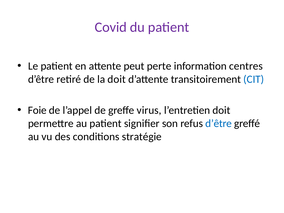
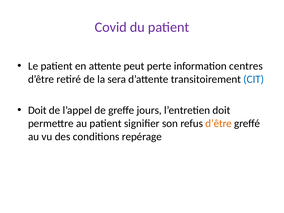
la doit: doit -> sera (117, 79)
Foie: Foie -> Doit (37, 110)
virus: virus -> jours (149, 110)
d’être colour: blue -> orange (219, 123)
stratégie: stratégie -> repérage (142, 137)
